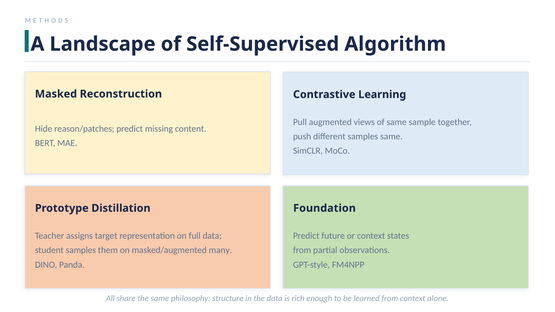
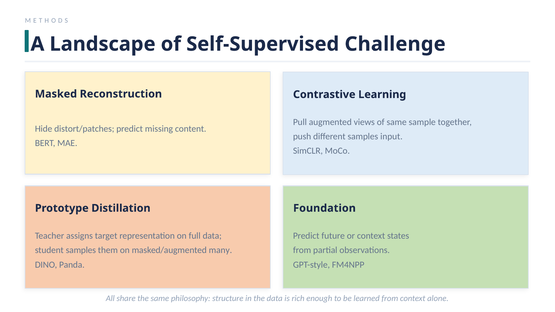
Algorithm: Algorithm -> Challenge (395, 44)
reason/patches: reason/patches -> distort/patches (84, 129)
samples same: same -> input (391, 137)
